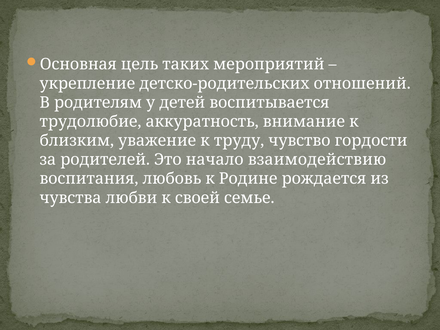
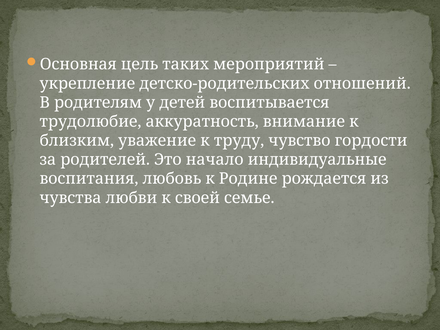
взаимодействию: взаимодействию -> индивидуальные (317, 160)
